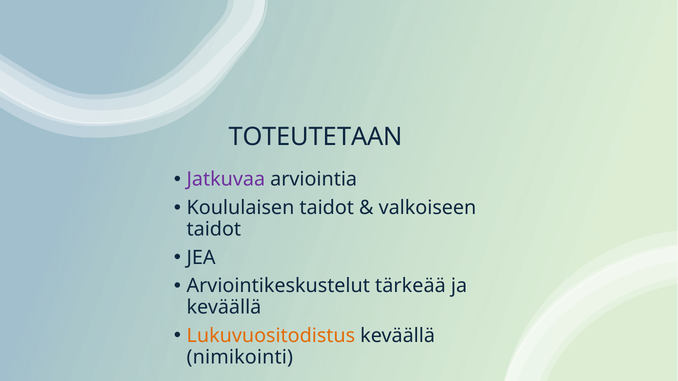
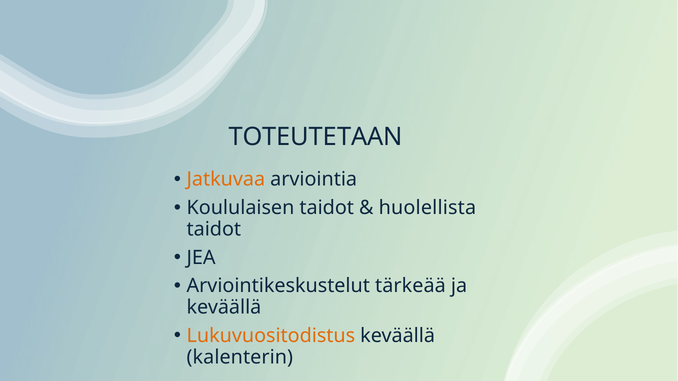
Jatkuvaa colour: purple -> orange (226, 180)
valkoiseen: valkoiseen -> huolellista (427, 208)
nimikointi: nimikointi -> kalenterin (240, 357)
